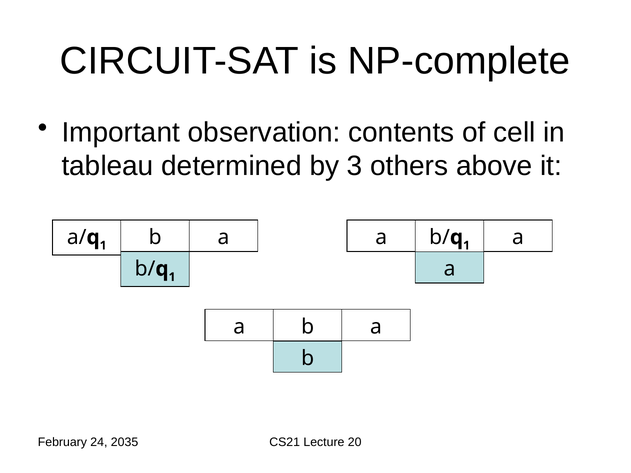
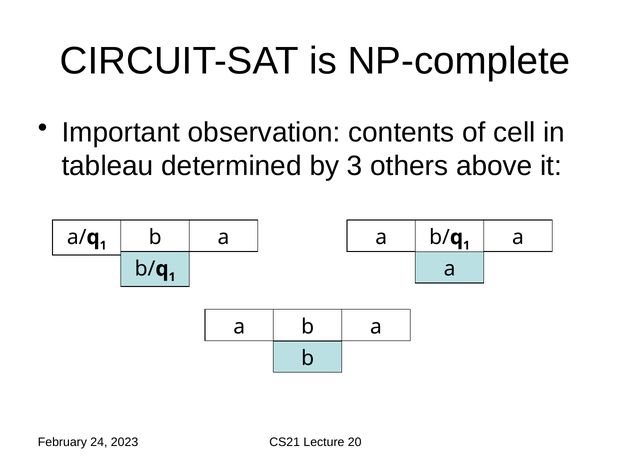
2035: 2035 -> 2023 (125, 442)
